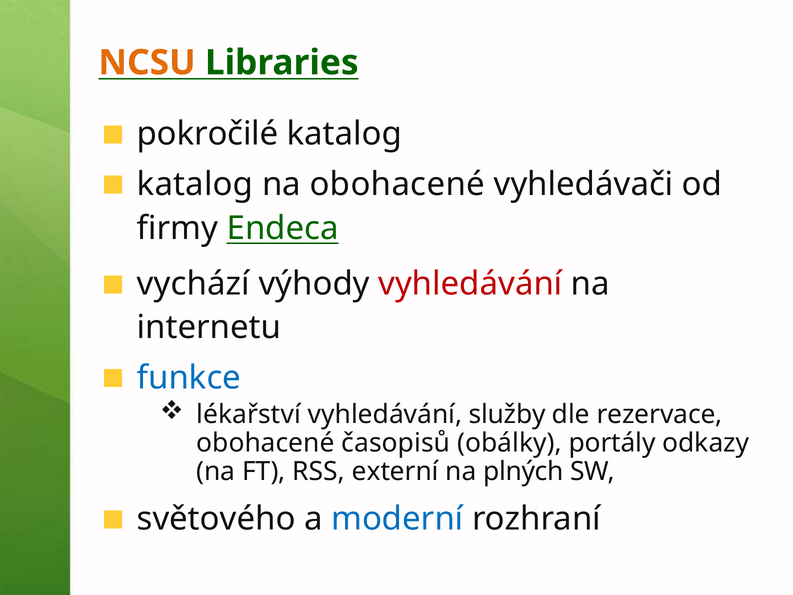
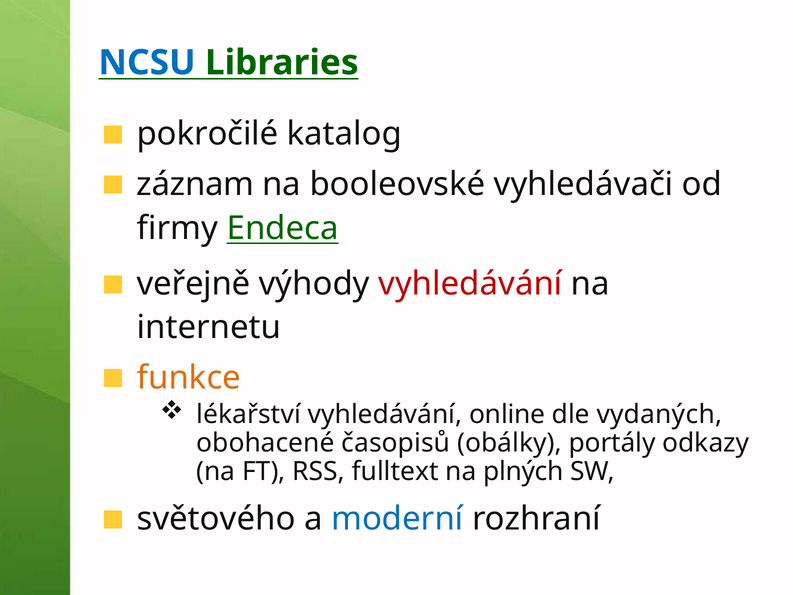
NCSU colour: orange -> blue (147, 63)
katalog: katalog -> záznam (195, 184)
na obohacené: obohacené -> booleovské (397, 184)
vychází: vychází -> veřejně (194, 284)
funkce colour: blue -> orange (189, 378)
služby: služby -> online (507, 414)
rezervace: rezervace -> vydaných (659, 414)
externí: externí -> fulltext (395, 472)
